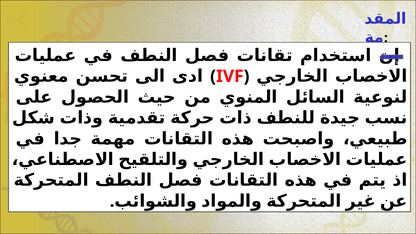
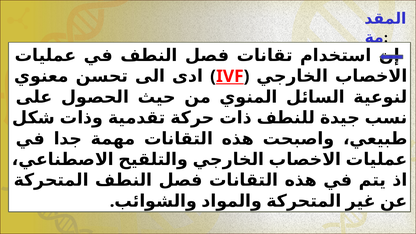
IVF underline: none -> present (230, 76)
